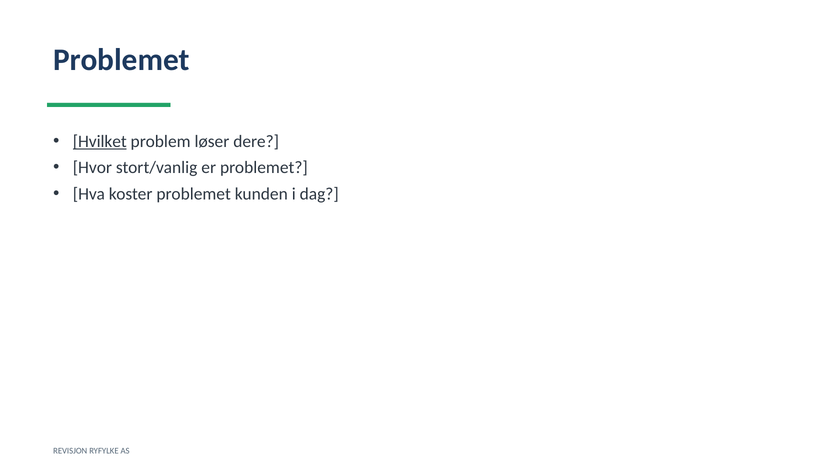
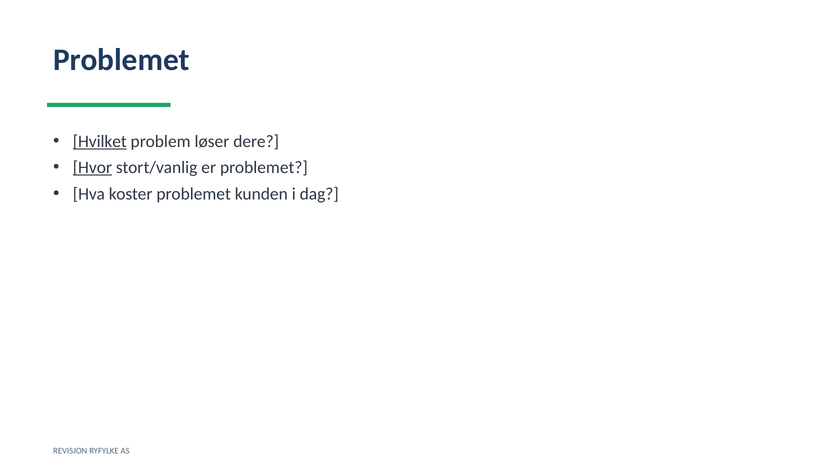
Hvor underline: none -> present (92, 168)
